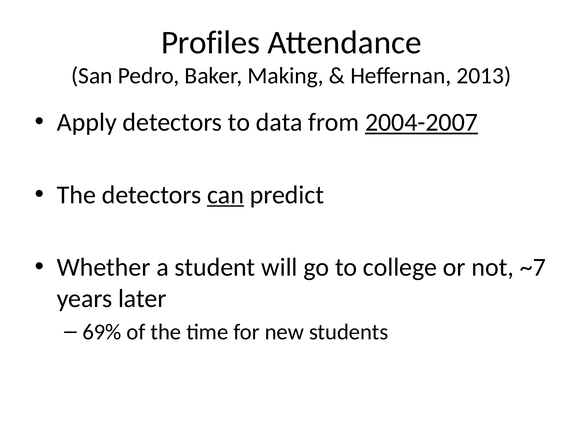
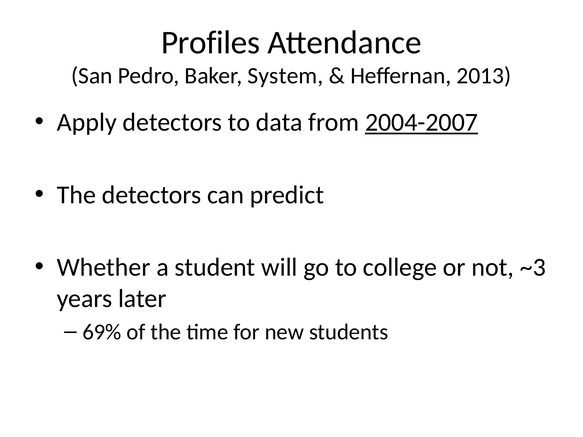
Making: Making -> System (285, 76)
can underline: present -> none (226, 195)
~7: ~7 -> ~3 (533, 268)
